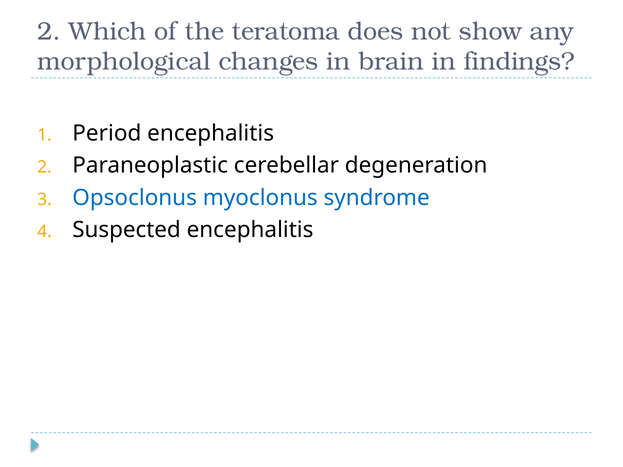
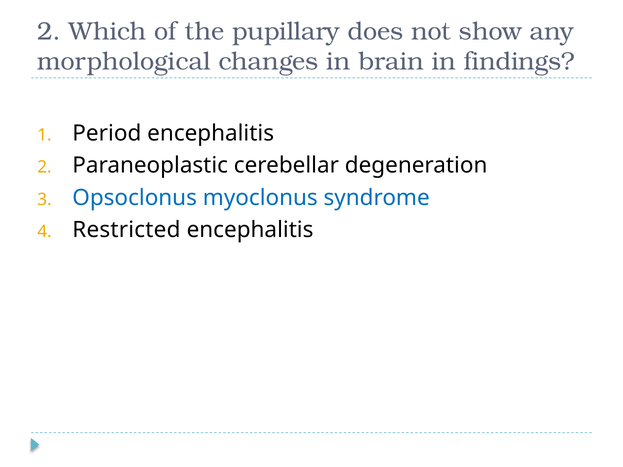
teratoma: teratoma -> pupillary (286, 31)
Suspected: Suspected -> Restricted (126, 230)
